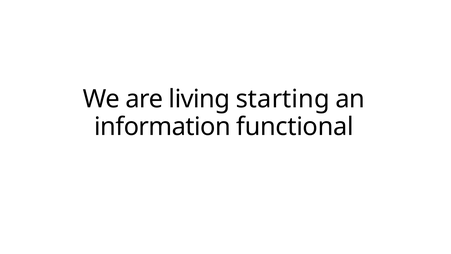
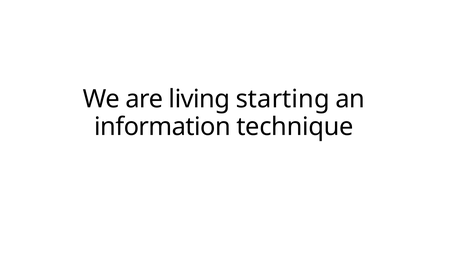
functional: functional -> technique (295, 127)
